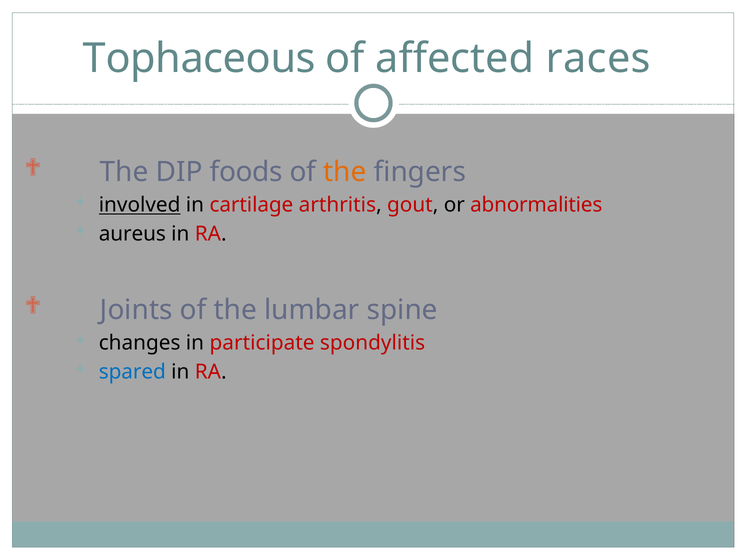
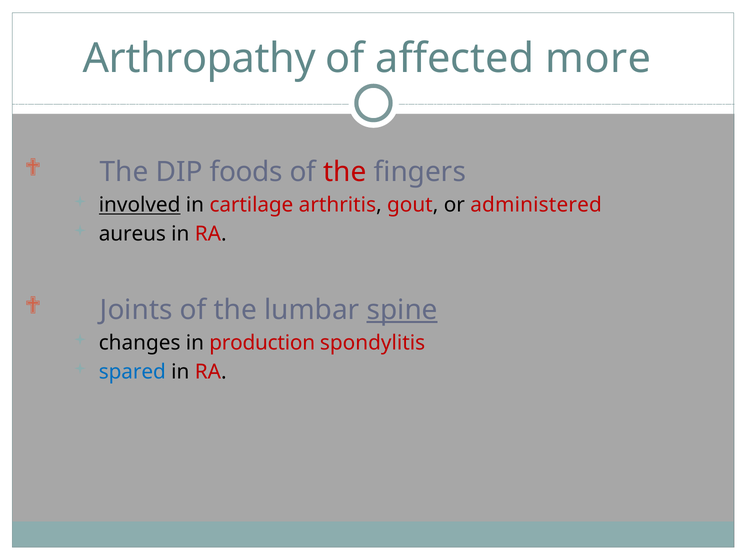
Tophaceous: Tophaceous -> Arthropathy (199, 59)
races: races -> more (598, 59)
the colour: orange -> red (345, 172)
abnormalities: abnormalities -> administered (536, 205)
spine underline: none -> present (402, 310)
participate: participate -> production (262, 343)
